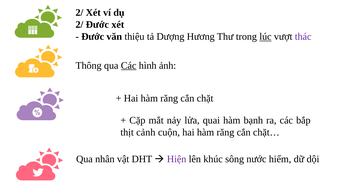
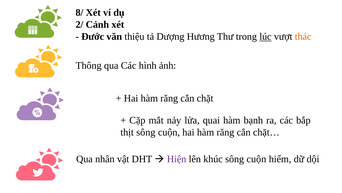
2/: 2/ -> 8/ (79, 13)
2/ Đước: Đước -> Cảnh (97, 25)
thác colour: purple -> orange (303, 37)
Các underline: present -> none (129, 65)
thịt cảnh: cảnh -> sông (146, 132)
khúc sông nước: nước -> cuộn (256, 159)
